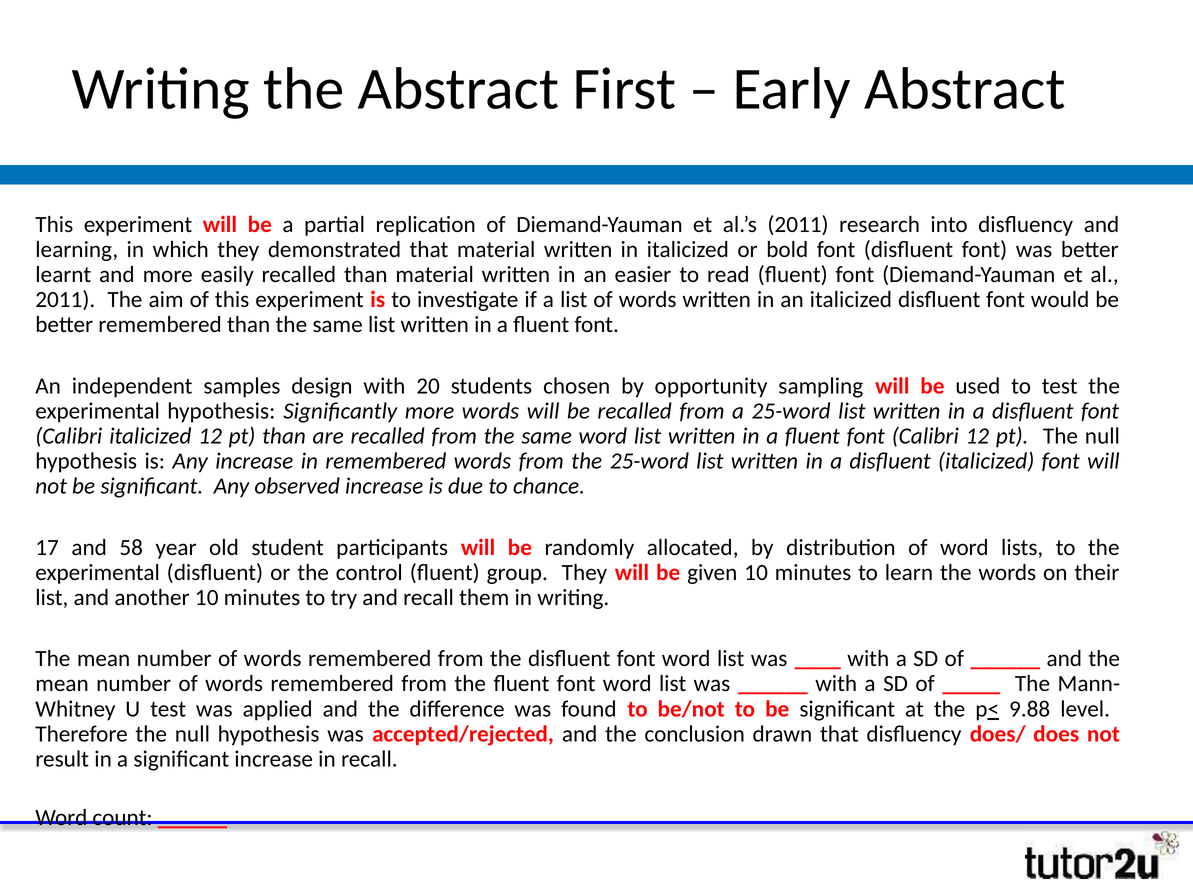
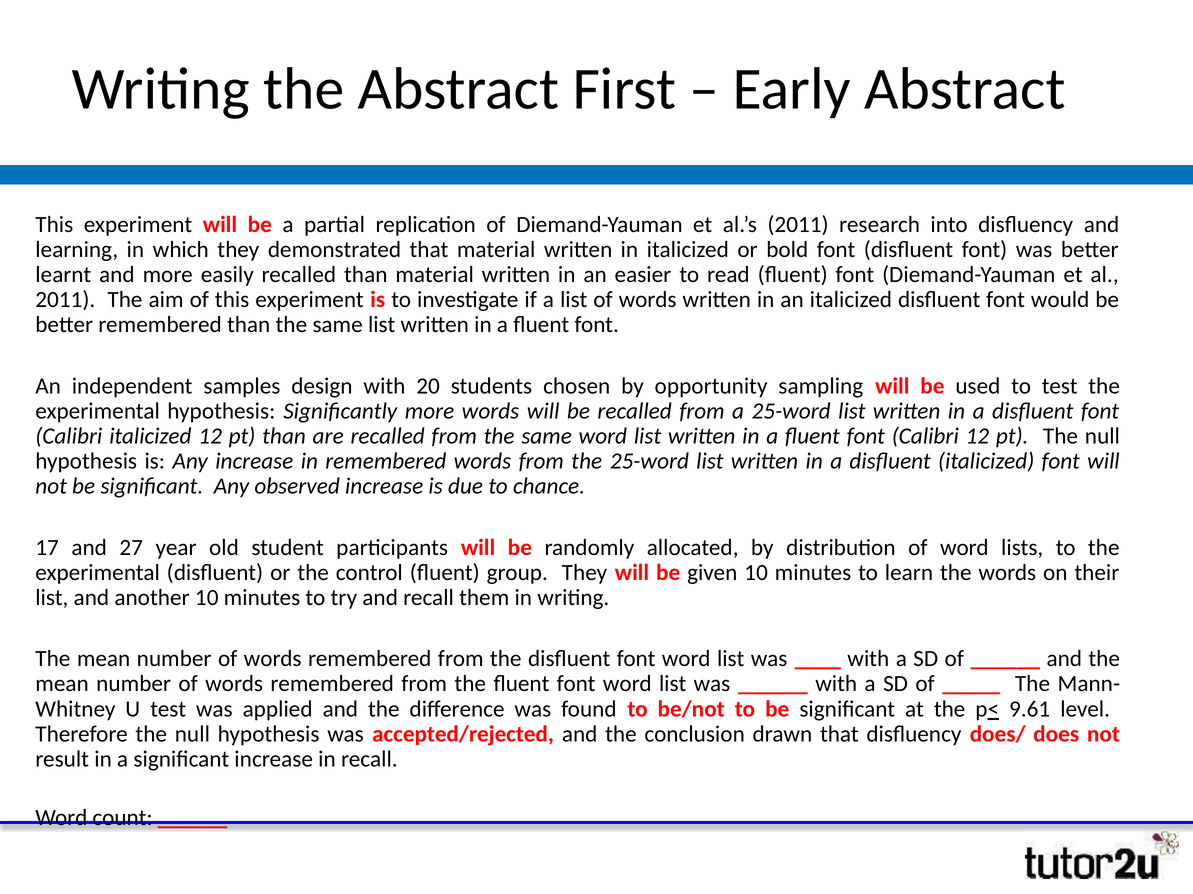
58: 58 -> 27 (131, 548)
9.88: 9.88 -> 9.61 (1030, 709)
